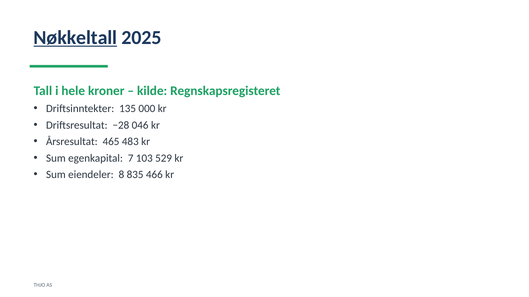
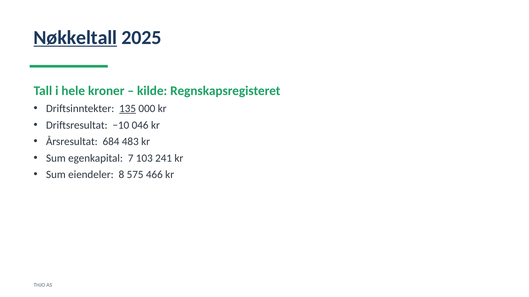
135 underline: none -> present (128, 109)
−28: −28 -> −10 (121, 125)
465: 465 -> 684 (111, 142)
529: 529 -> 241 (164, 158)
835: 835 -> 575 (135, 175)
